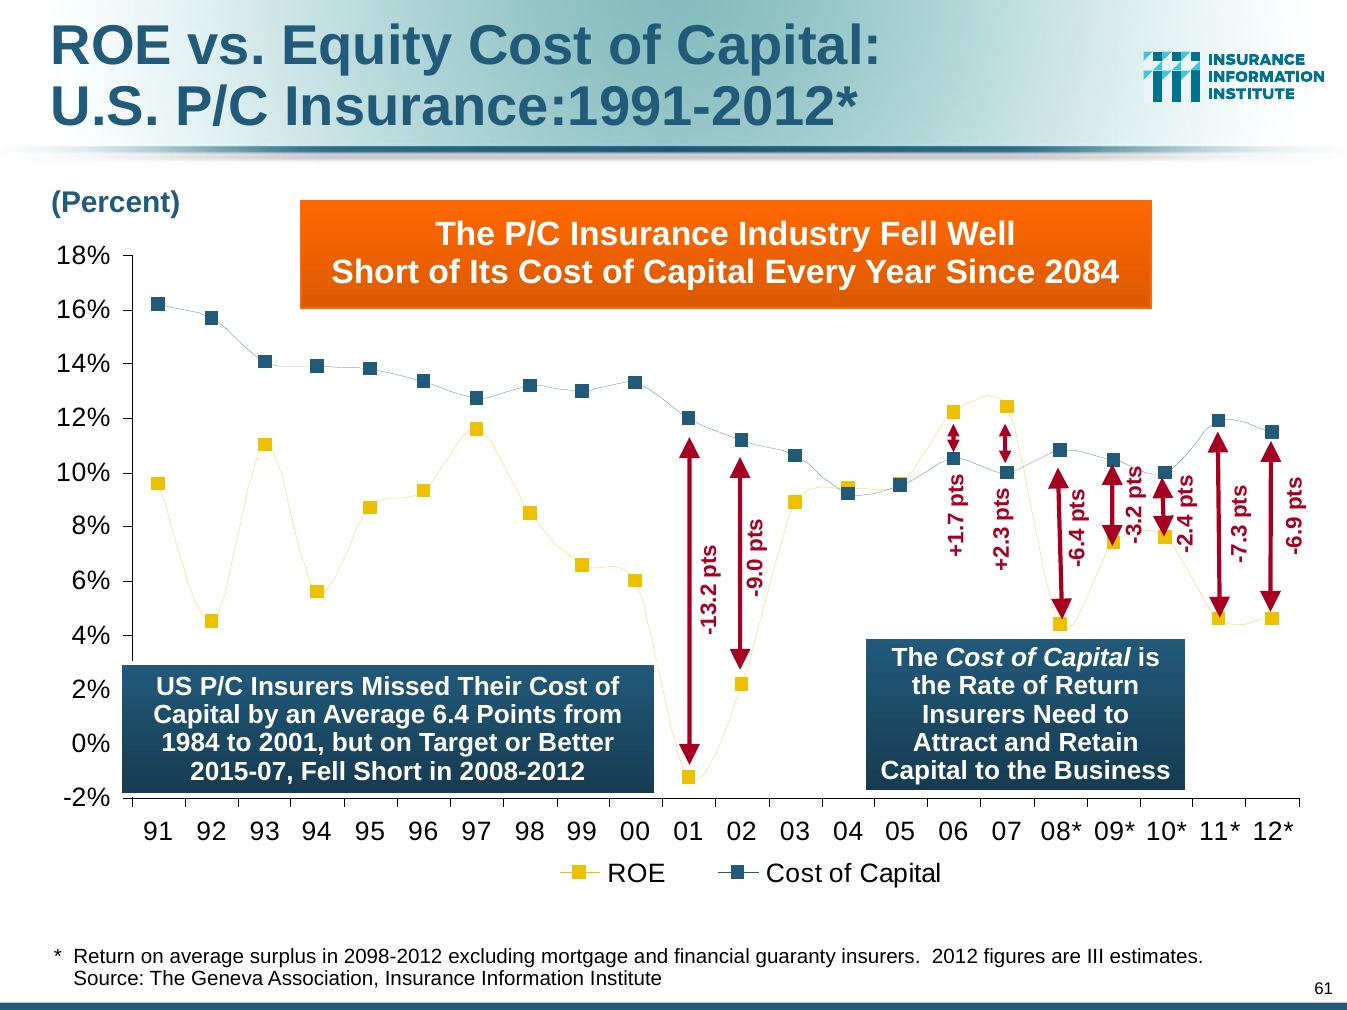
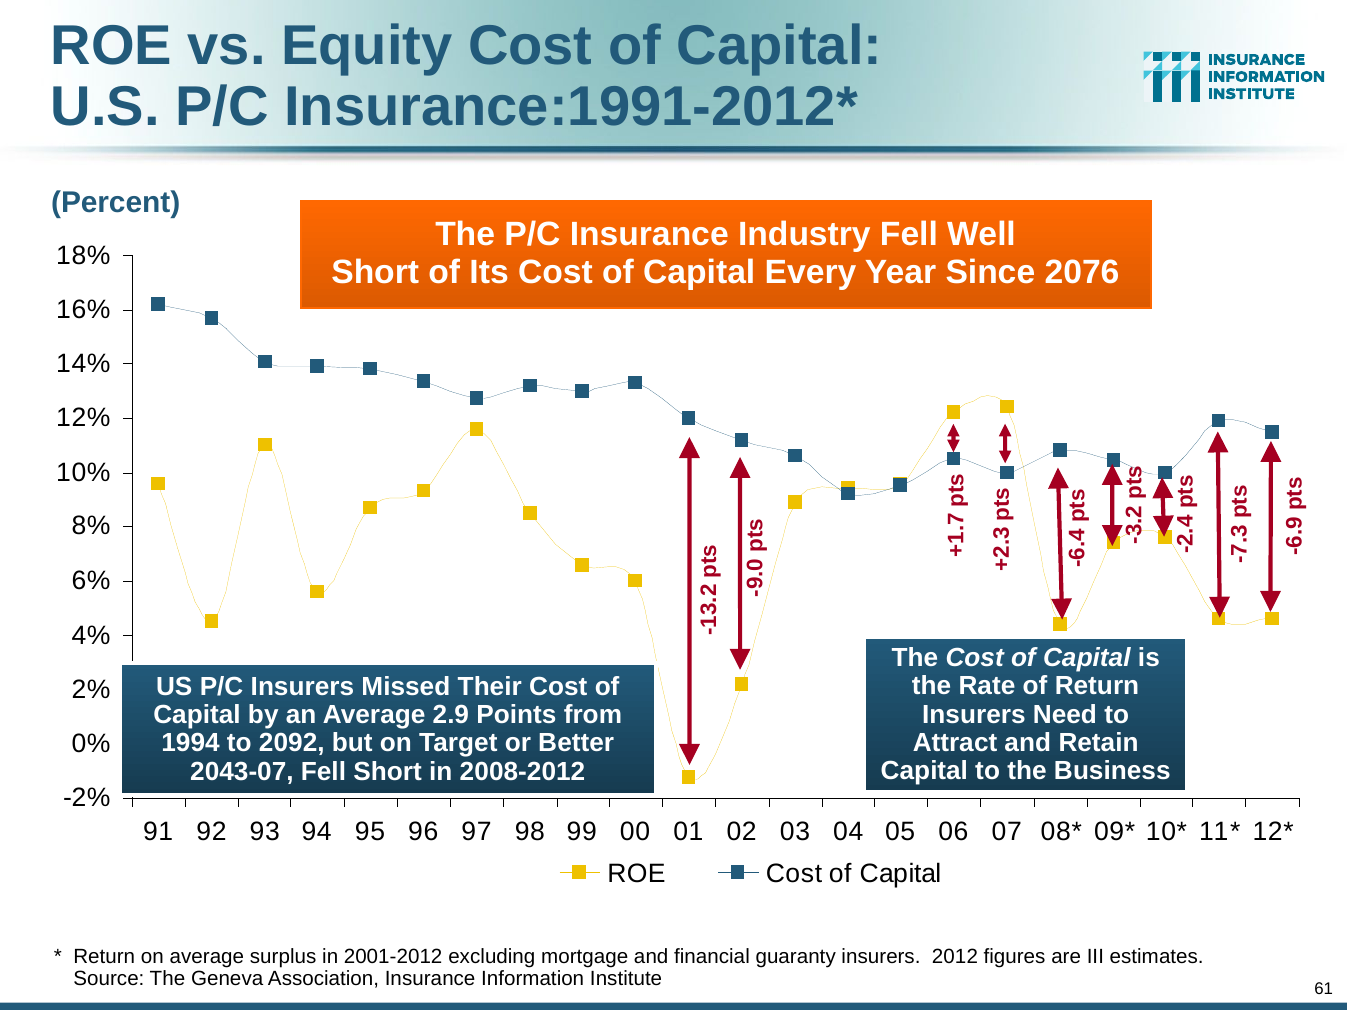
2084: 2084 -> 2076 (1082, 272)
6.4: 6.4 -> 2.9 (451, 715)
1984: 1984 -> 1994 (191, 743)
2001: 2001 -> 2092 (292, 743)
2015-07: 2015-07 -> 2043-07 (242, 772)
2098-2012: 2098-2012 -> 2001-2012 (393, 957)
